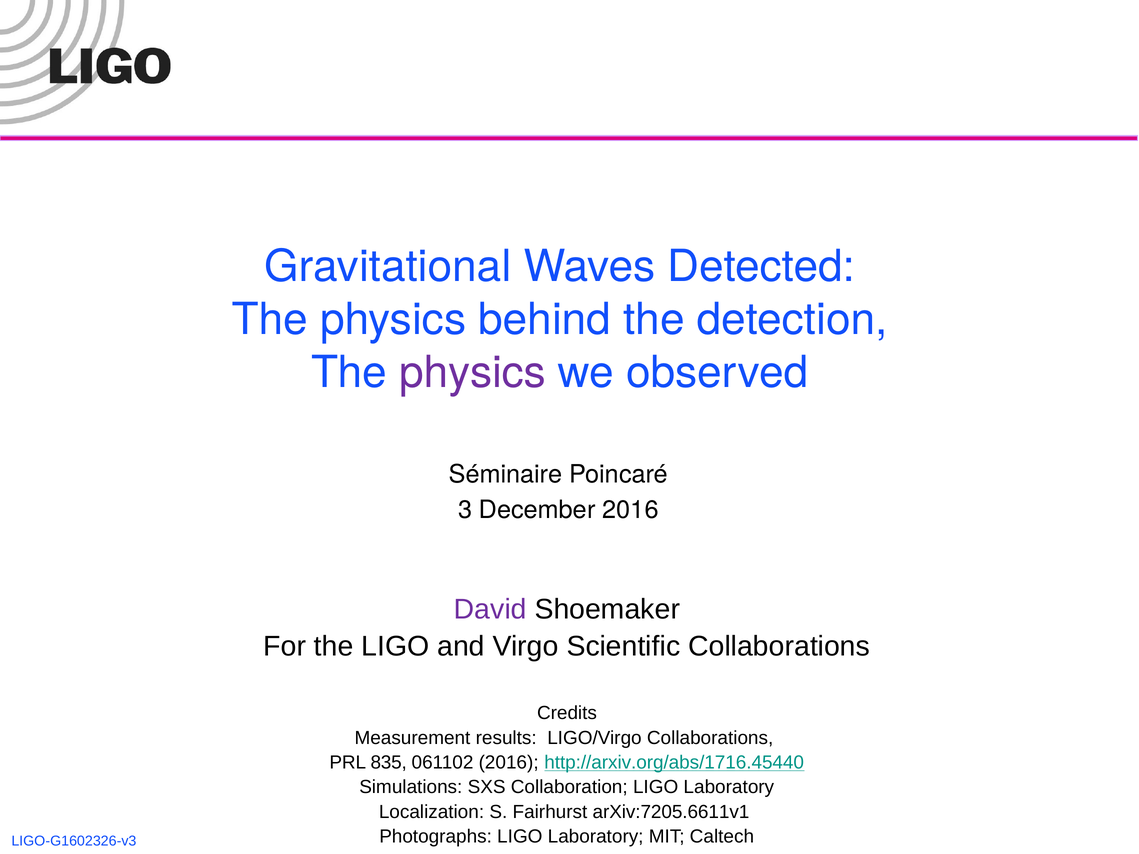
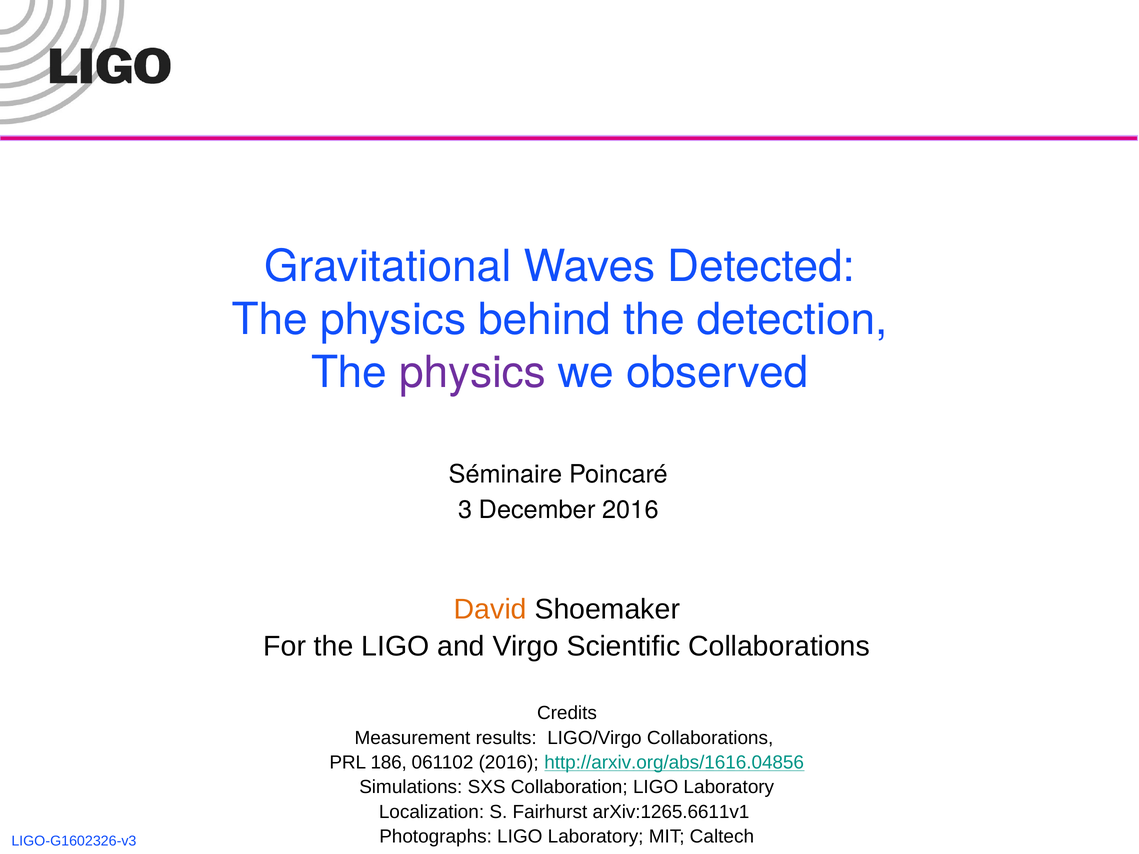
David colour: purple -> orange (490, 610)
835: 835 -> 186 (389, 763)
http://arxiv.org/abs/1716.45440: http://arxiv.org/abs/1716.45440 -> http://arxiv.org/abs/1616.04856 (674, 763)
arXiv:7205.6611v1: arXiv:7205.6611v1 -> arXiv:1265.6611v1 (671, 812)
